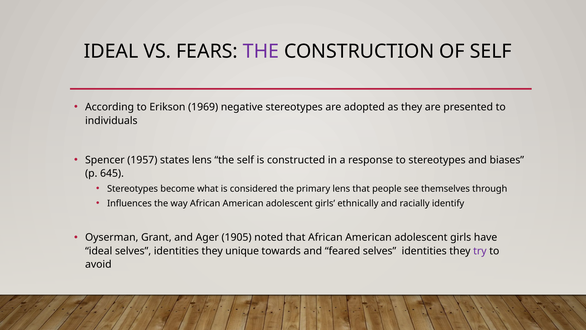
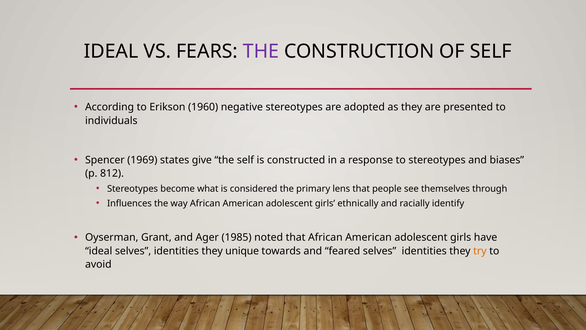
1969: 1969 -> 1960 (203, 107)
1957: 1957 -> 1969 (142, 160)
states lens: lens -> give (202, 160)
645: 645 -> 812 (112, 173)
1905: 1905 -> 1985 (237, 237)
try colour: purple -> orange (480, 251)
